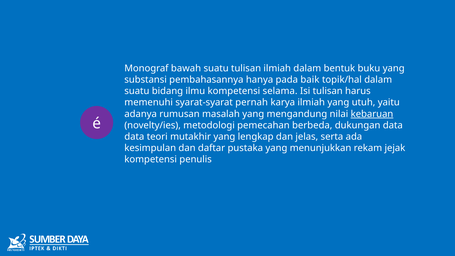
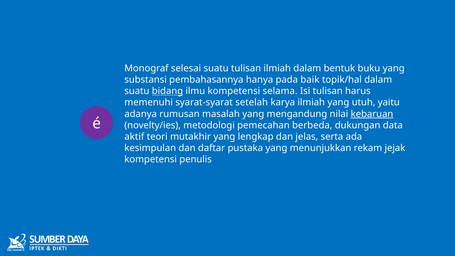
bawah: bawah -> selesai (186, 68)
bidang underline: none -> present (167, 91)
pernah: pernah -> setelah (252, 102)
data: data -> aktif (134, 137)
